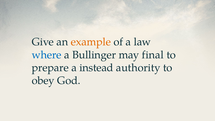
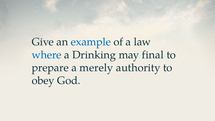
example colour: orange -> blue (91, 42)
Bullinger: Bullinger -> Drinking (94, 55)
instead: instead -> merely (96, 68)
